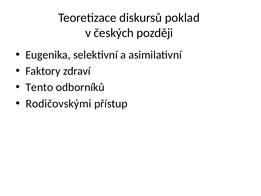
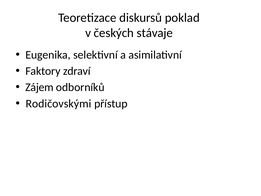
později: později -> stávaje (155, 33)
Tento: Tento -> Zájem (39, 87)
